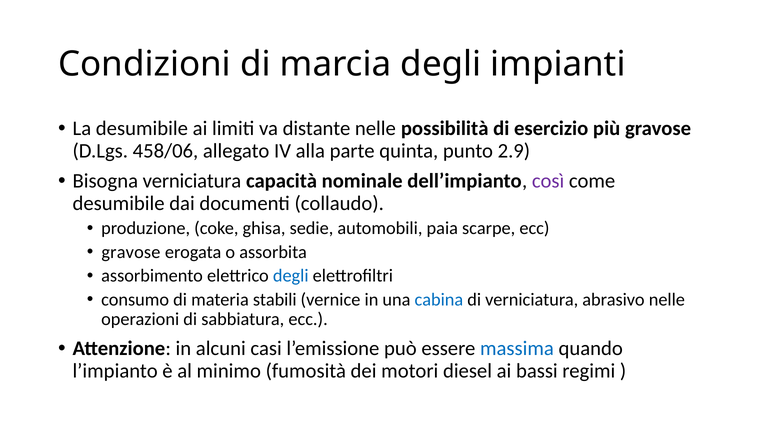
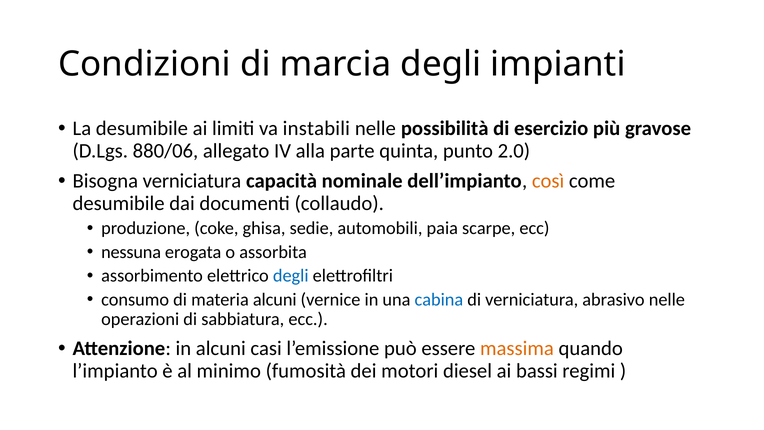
distante: distante -> instabili (316, 128)
458/06: 458/06 -> 880/06 (165, 151)
2.9: 2.9 -> 2.0 (514, 151)
così colour: purple -> orange (548, 181)
gravose: gravose -> nessuna (131, 252)
materia stabili: stabili -> alcuni (275, 299)
massima colour: blue -> orange (517, 348)
